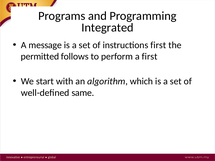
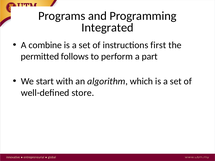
message: message -> combine (45, 45)
a first: first -> part (150, 57)
same: same -> store (83, 93)
